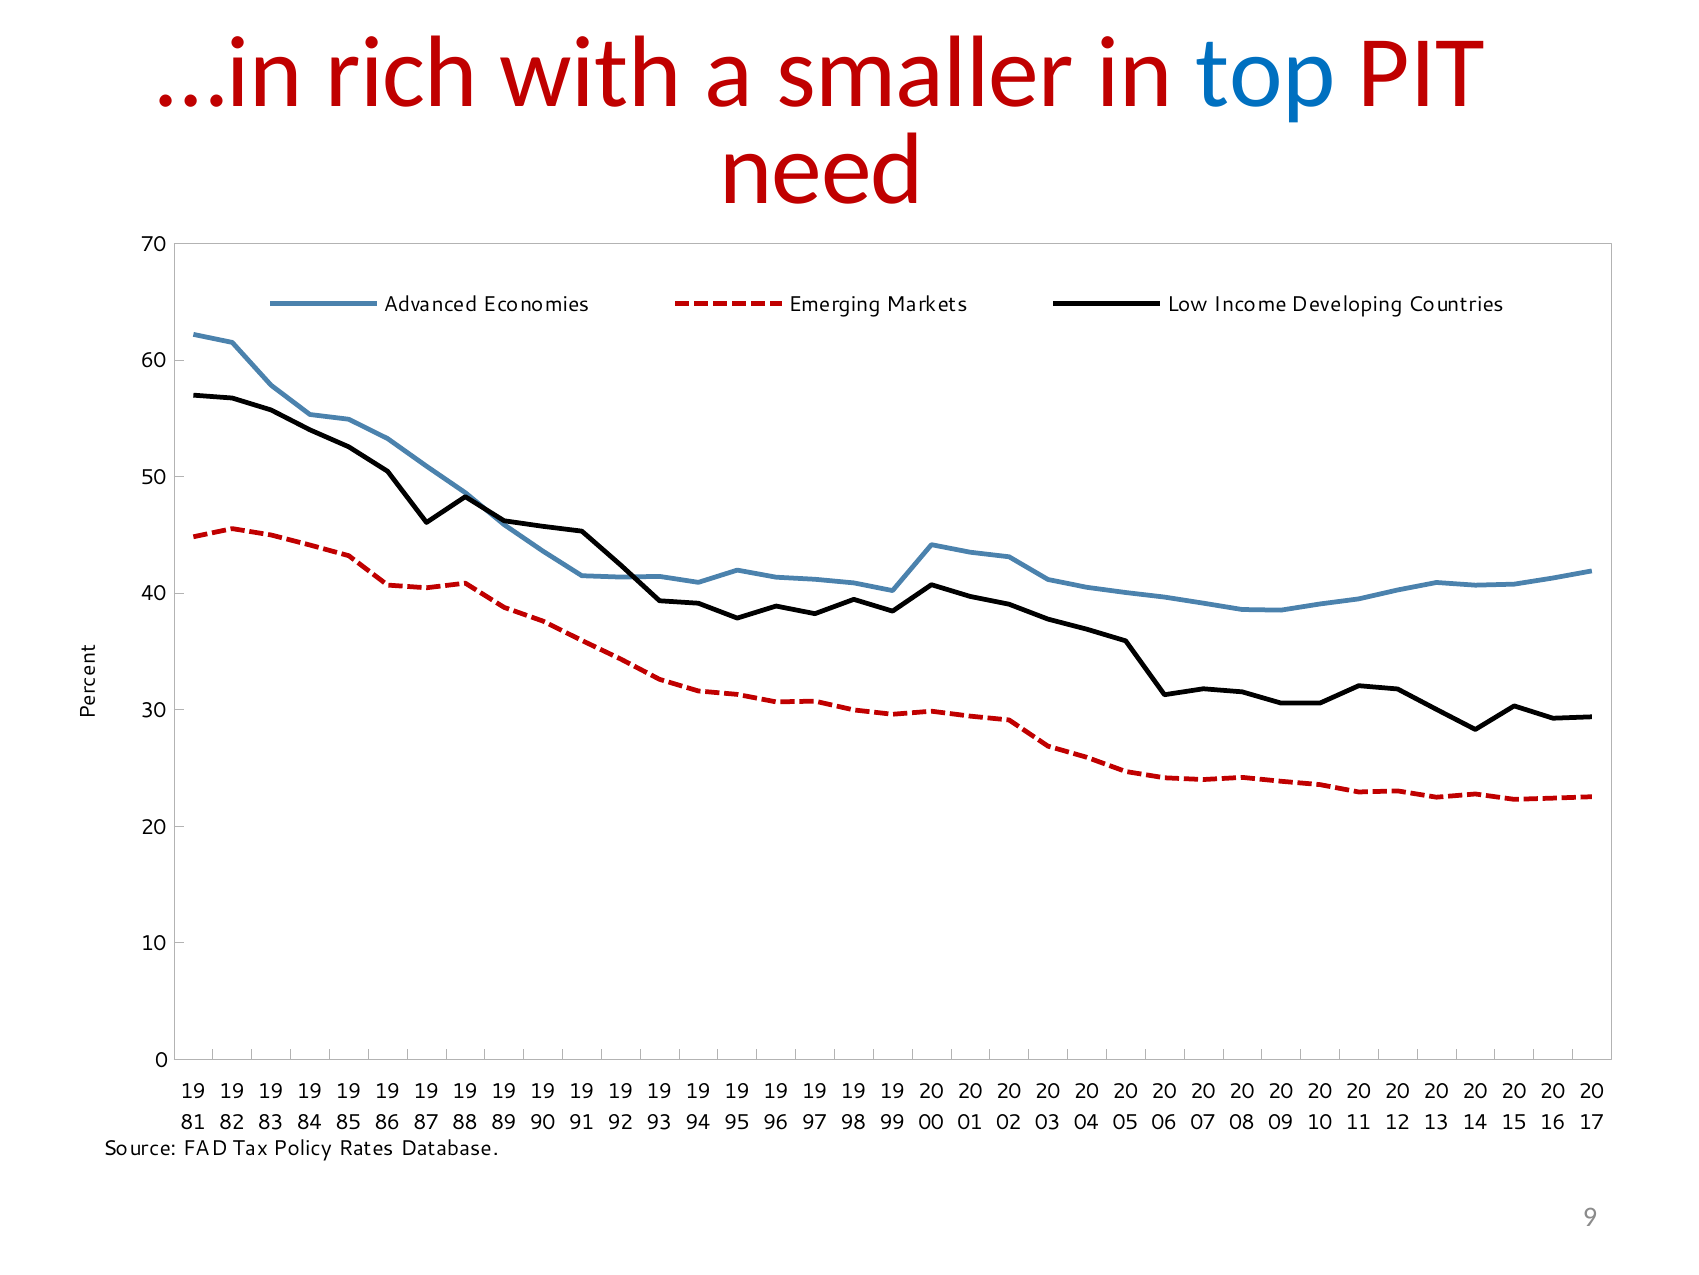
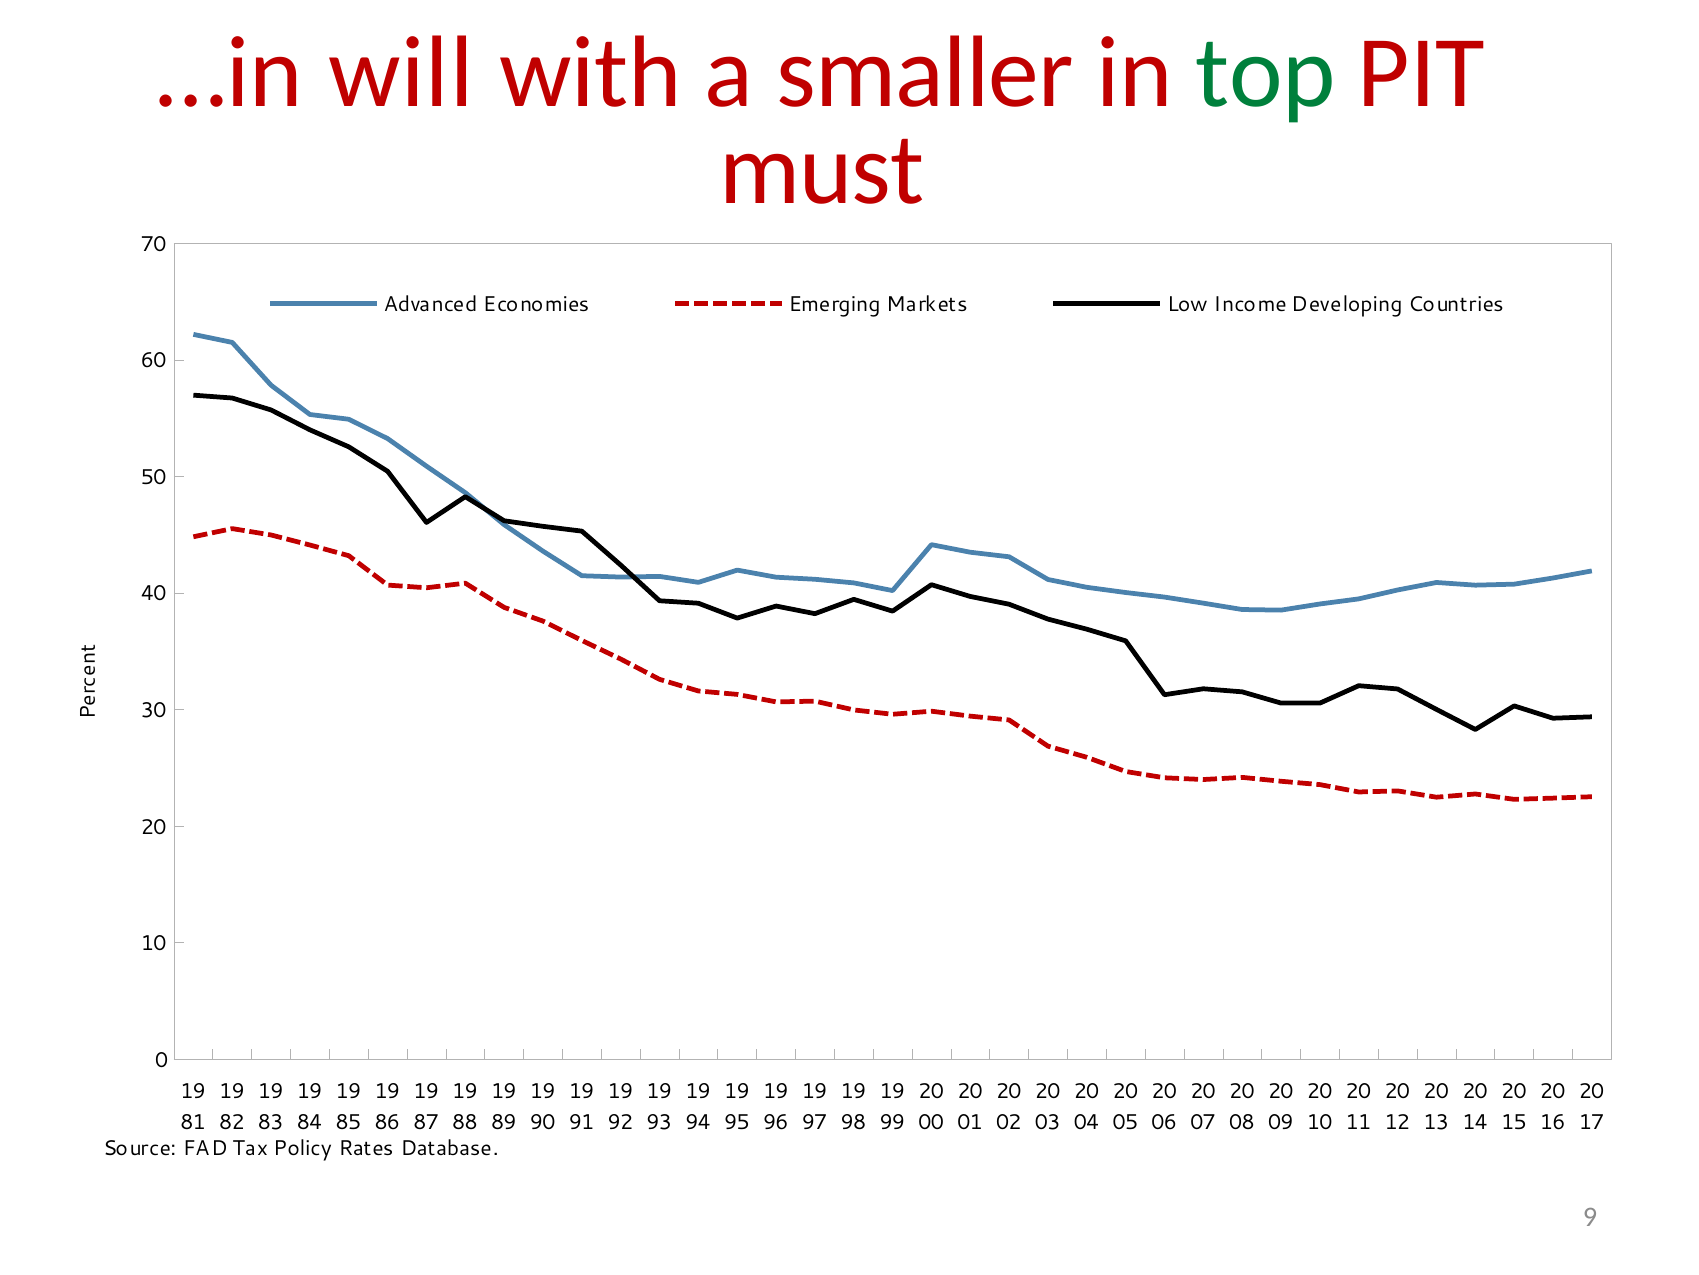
rich: rich -> will (401, 73)
top colour: blue -> green (1265, 73)
need: need -> must (822, 170)
